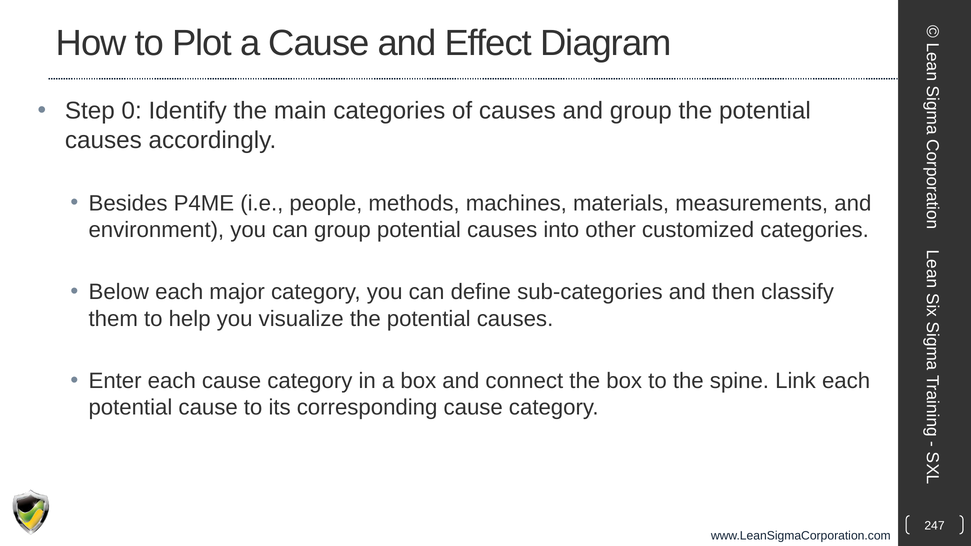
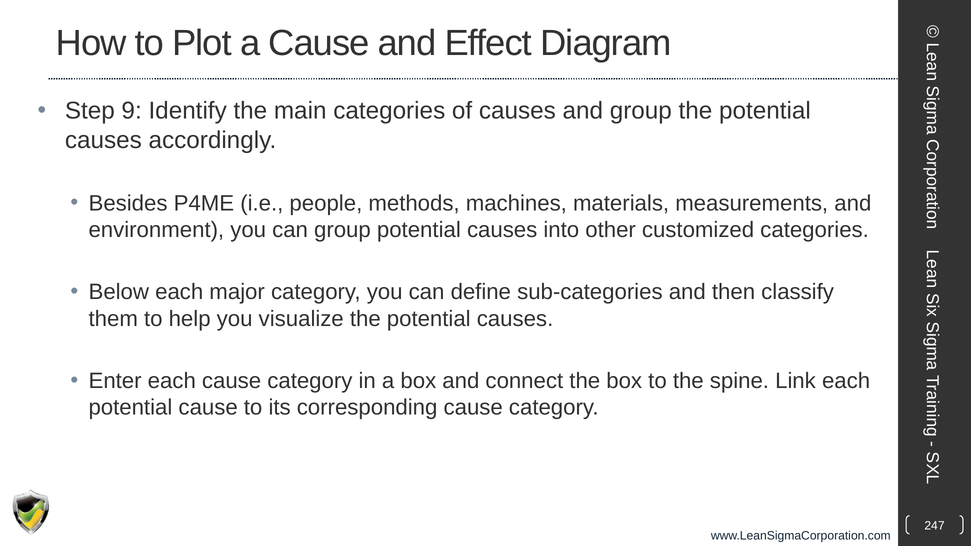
0: 0 -> 9 (132, 111)
